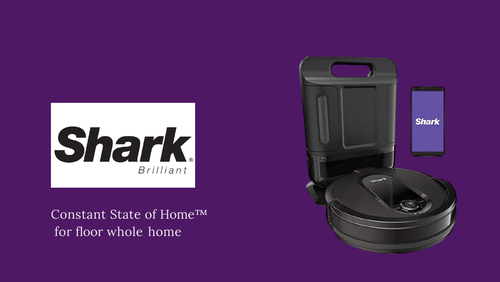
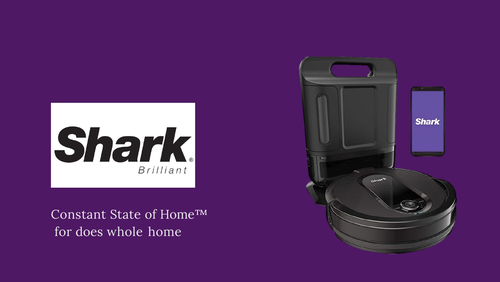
floor: floor -> does (89, 232)
